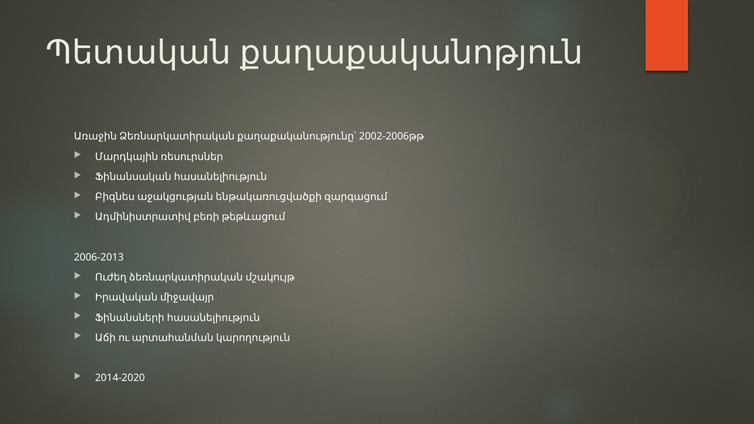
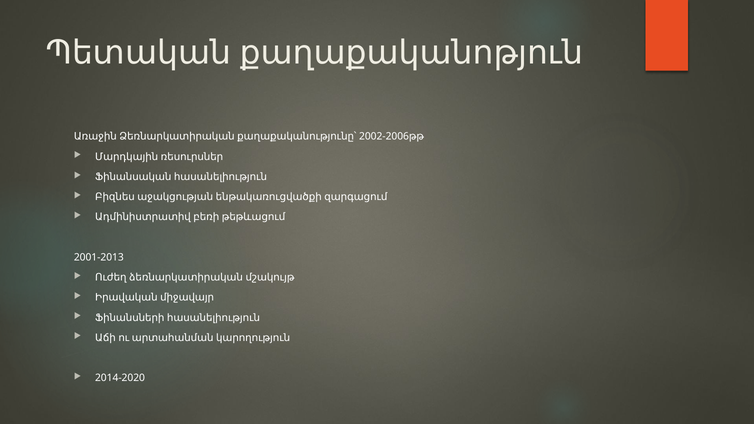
2006-2013: 2006-2013 -> 2001-2013 (99, 257)
